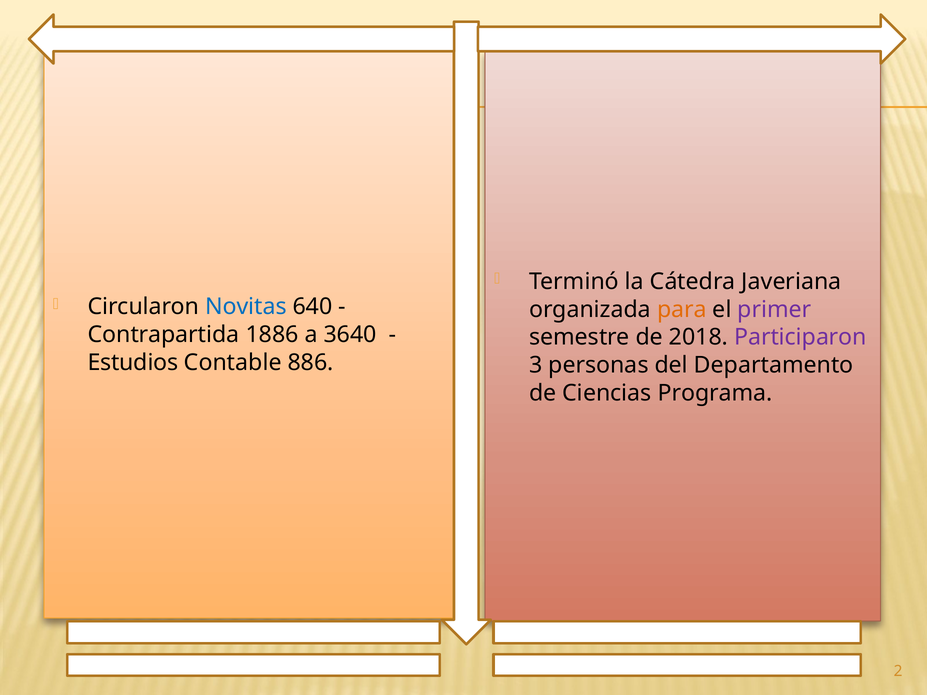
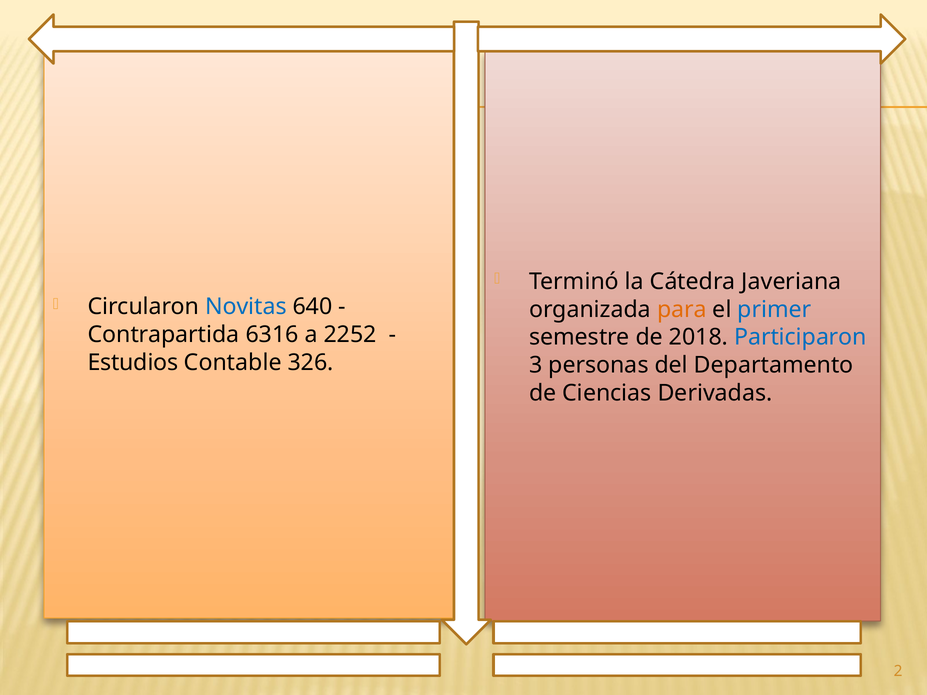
primer colour: purple -> blue (775, 310)
1886: 1886 -> 6316 (272, 335)
3640: 3640 -> 2252 (350, 335)
Participaron colour: purple -> blue (800, 337)
886: 886 -> 326 (311, 363)
Programa: Programa -> Derivadas (715, 393)
